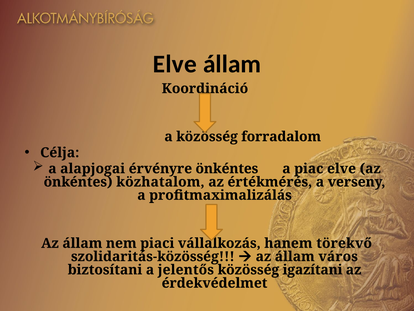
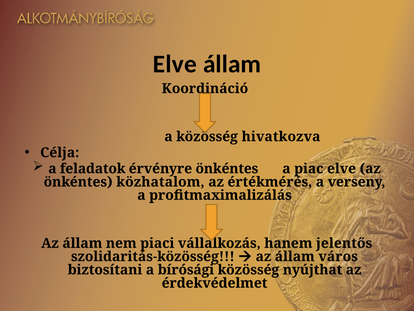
forradalom: forradalom -> hivatkozva (281, 136)
alapjogai: alapjogai -> feladatok (93, 168)
törekvő: törekvő -> jelentős (344, 243)
jelentős: jelentős -> bírósági (186, 269)
igazítani: igazítani -> nyújthat (313, 269)
